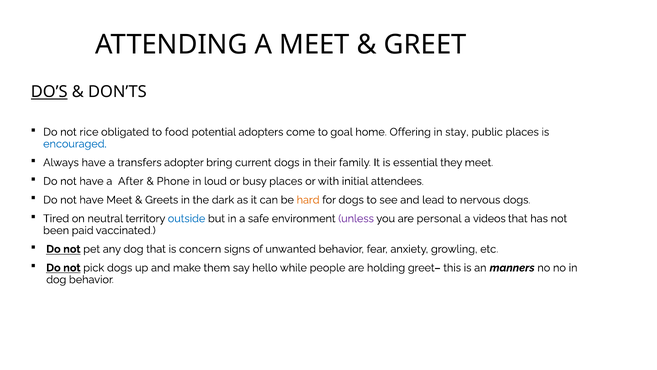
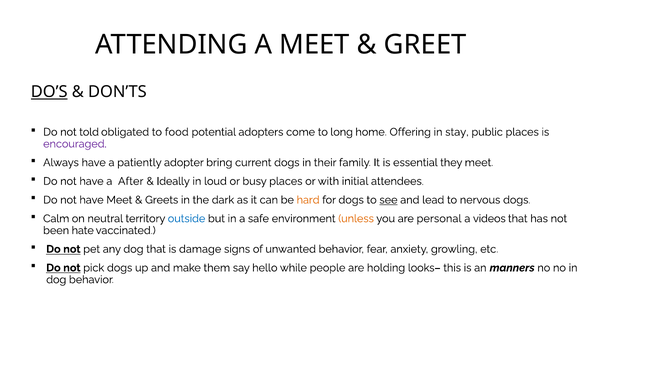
rice: rice -> told (89, 132)
goal: goal -> long (342, 132)
encouraged colour: blue -> purple (75, 144)
transfers: transfers -> patiently (139, 162)
Phone: Phone -> Ideally (173, 181)
see underline: none -> present (388, 200)
Tired: Tired -> Calm (56, 218)
unless colour: purple -> orange (356, 218)
paid: paid -> hate (83, 230)
concern: concern -> damage (200, 249)
greet–: greet– -> looks– (424, 267)
